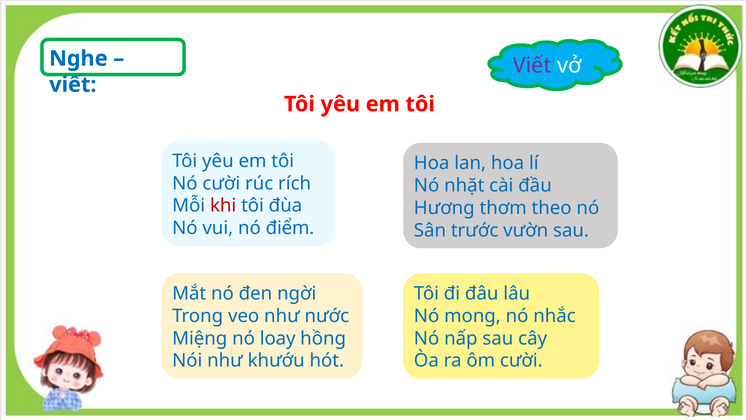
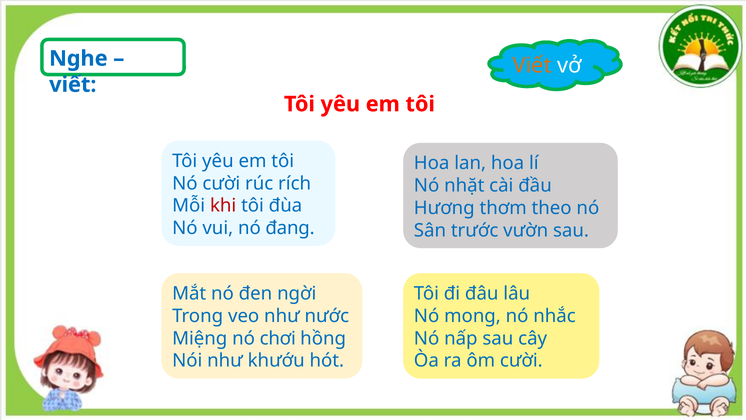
Viết colour: purple -> orange (532, 65)
điểm: điểm -> đang (290, 228)
loay: loay -> chơi (278, 338)
